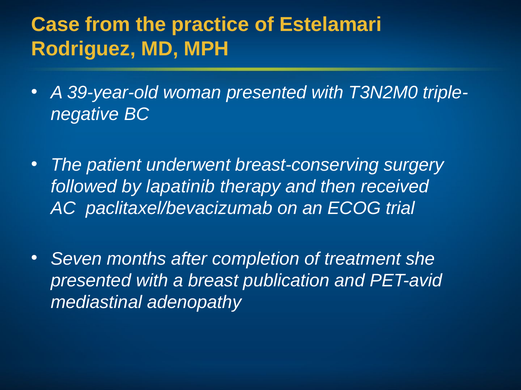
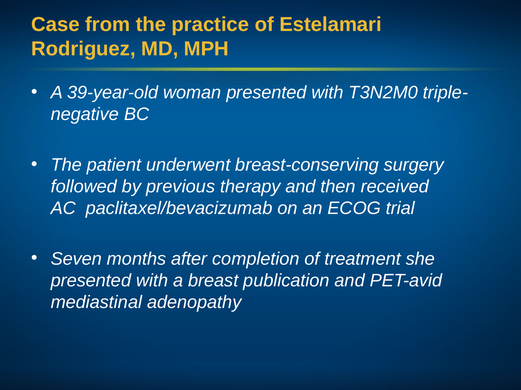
lapatinib: lapatinib -> previous (181, 187)
